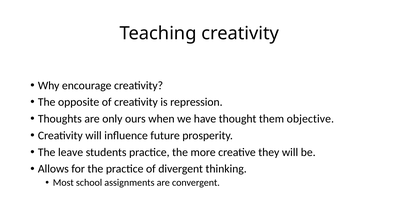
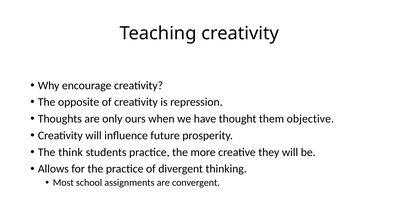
leave: leave -> think (71, 153)
